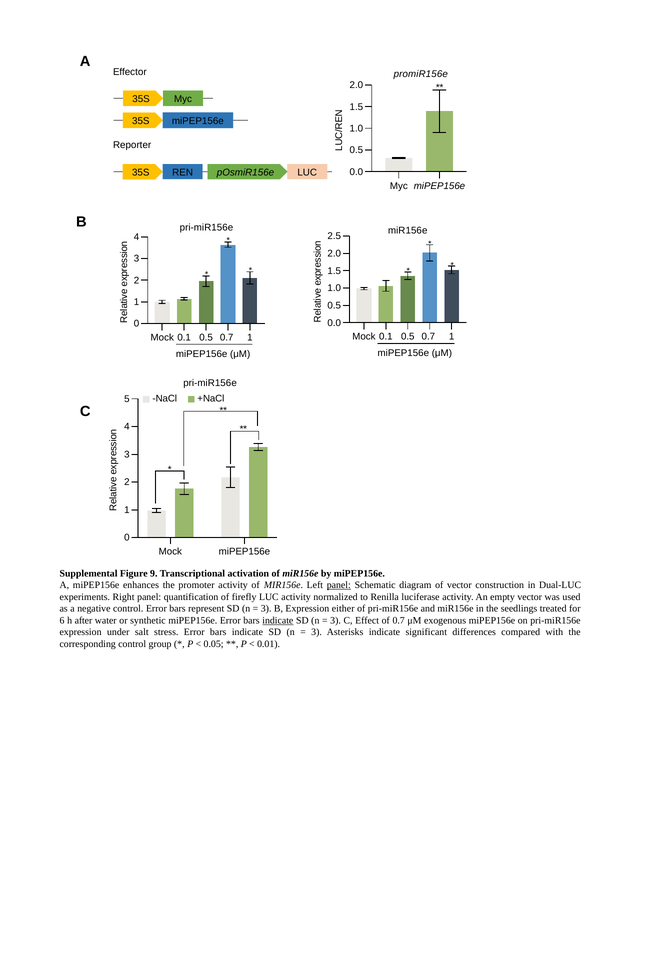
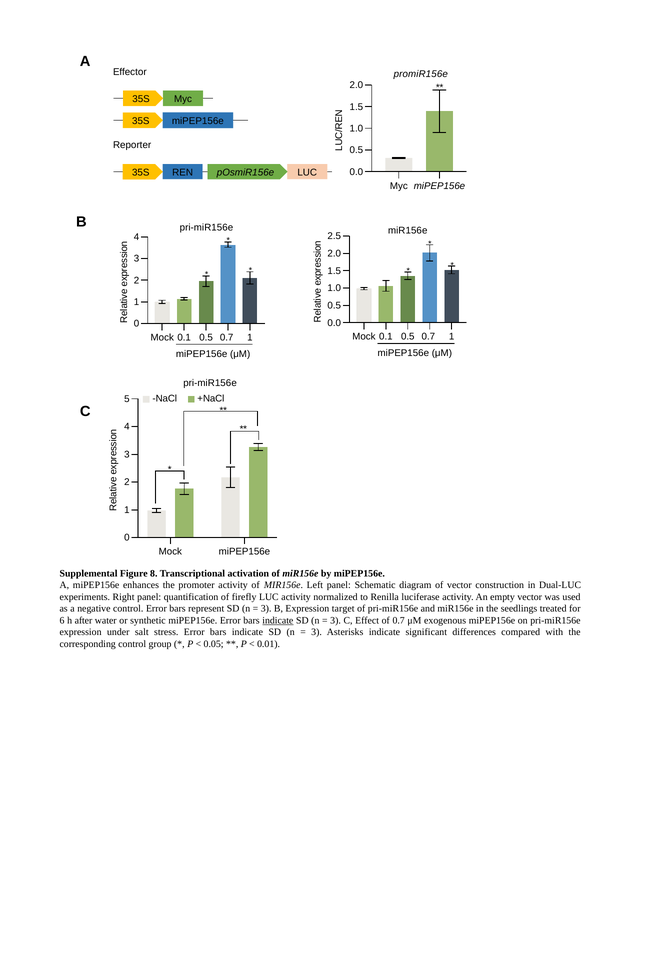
9: 9 -> 8 (154, 574)
panel underline: present -> none (339, 586)
either: either -> target (343, 609)
